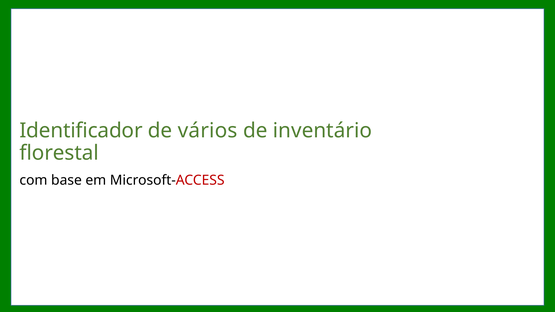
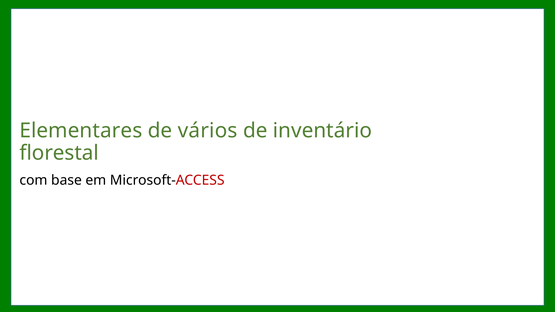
Identificador: Identificador -> Elementares (81, 131)
